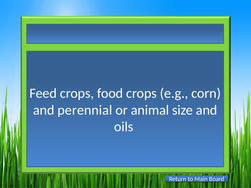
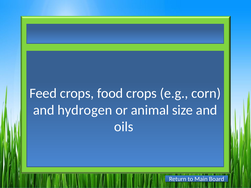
perennial: perennial -> hydrogen (85, 110)
